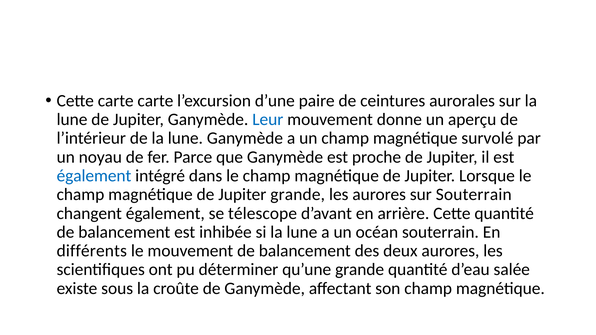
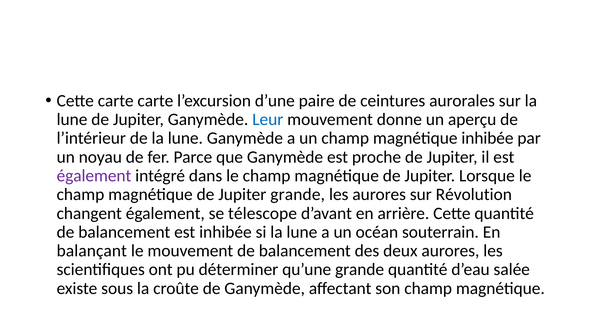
magnétique survolé: survolé -> inhibée (487, 138)
également colour: blue -> purple (94, 176)
sur Souterrain: Souterrain -> Révolution (474, 195)
différents: différents -> balançant (92, 251)
